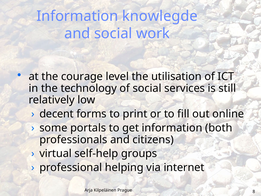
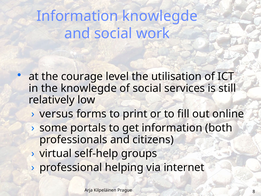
the technology: technology -> knowlegde (89, 88)
decent: decent -> versus (56, 114)
